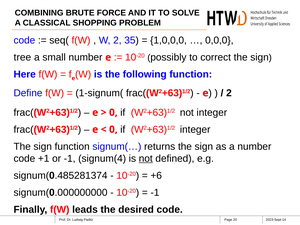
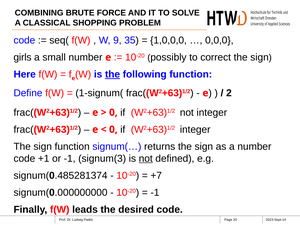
W 2: 2 -> 9 (117, 40)
tree: tree -> girls (22, 57)
the underline: none -> present (113, 74)
signum(4: signum(4 -> signum(3 (102, 158)
+6: +6 -> +7 (156, 175)
